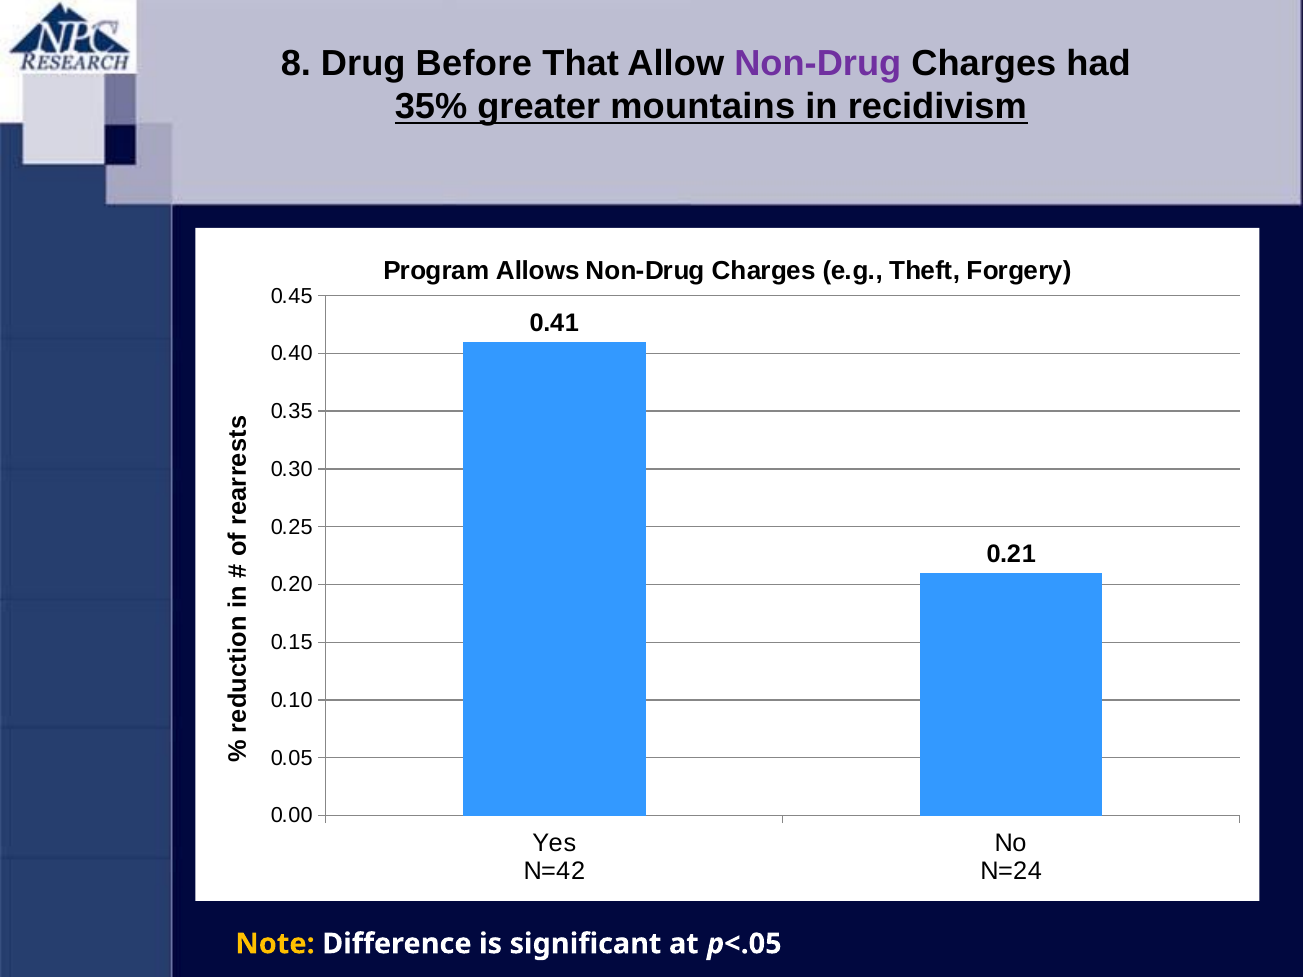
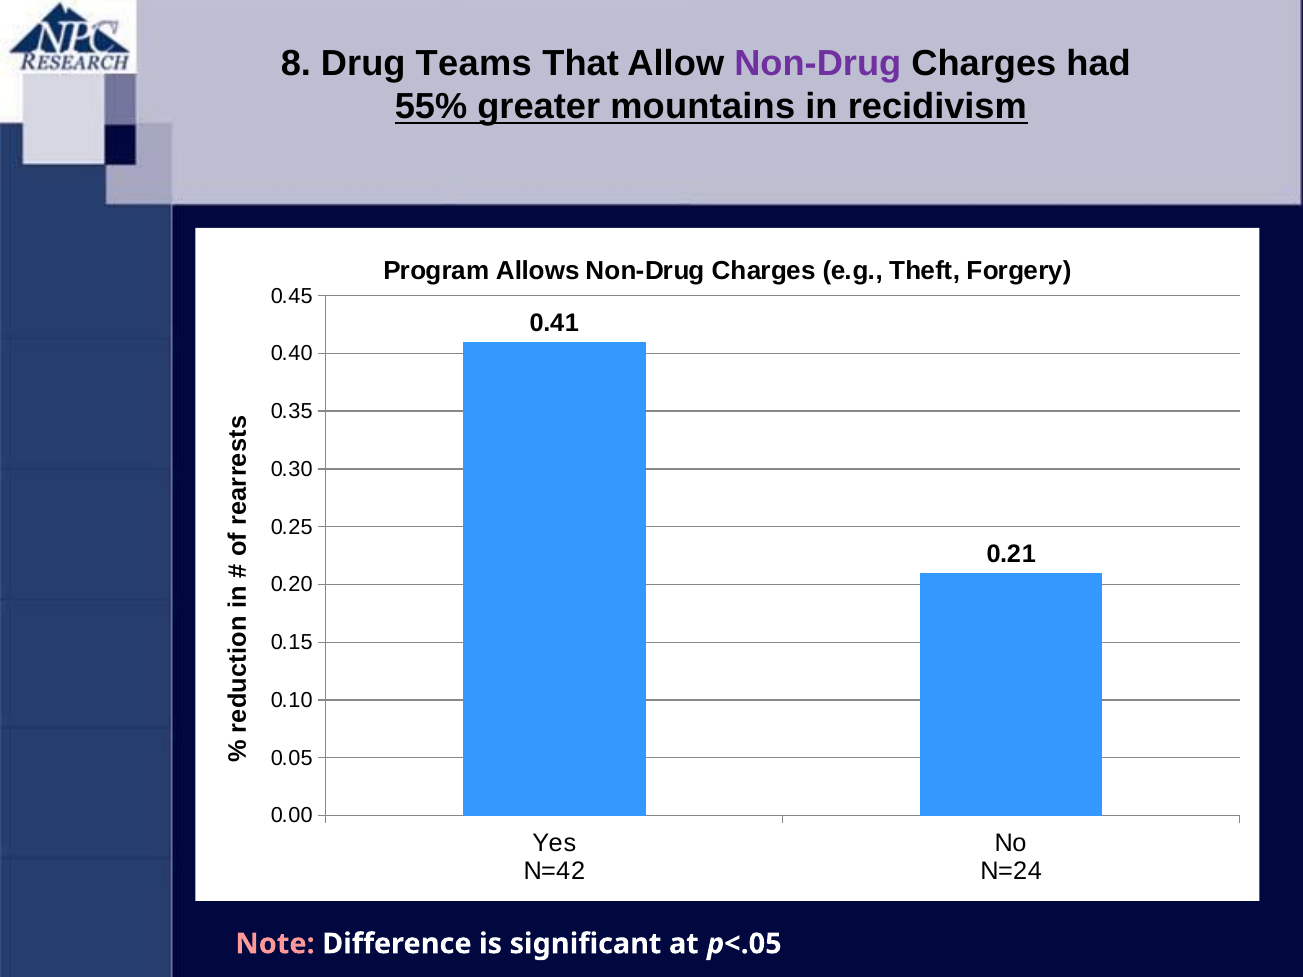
Before: Before -> Teams (474, 63)
35%: 35% -> 55% (431, 107)
Note colour: yellow -> pink (275, 944)
